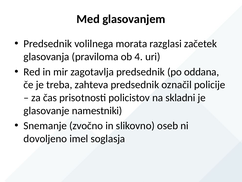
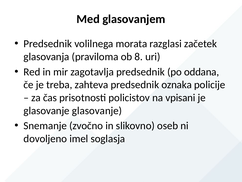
4: 4 -> 8 (139, 57)
označil: označil -> oznaka (177, 85)
skladni: skladni -> vpisani (180, 97)
glasovanje namestniki: namestniki -> glasovanje (97, 110)
